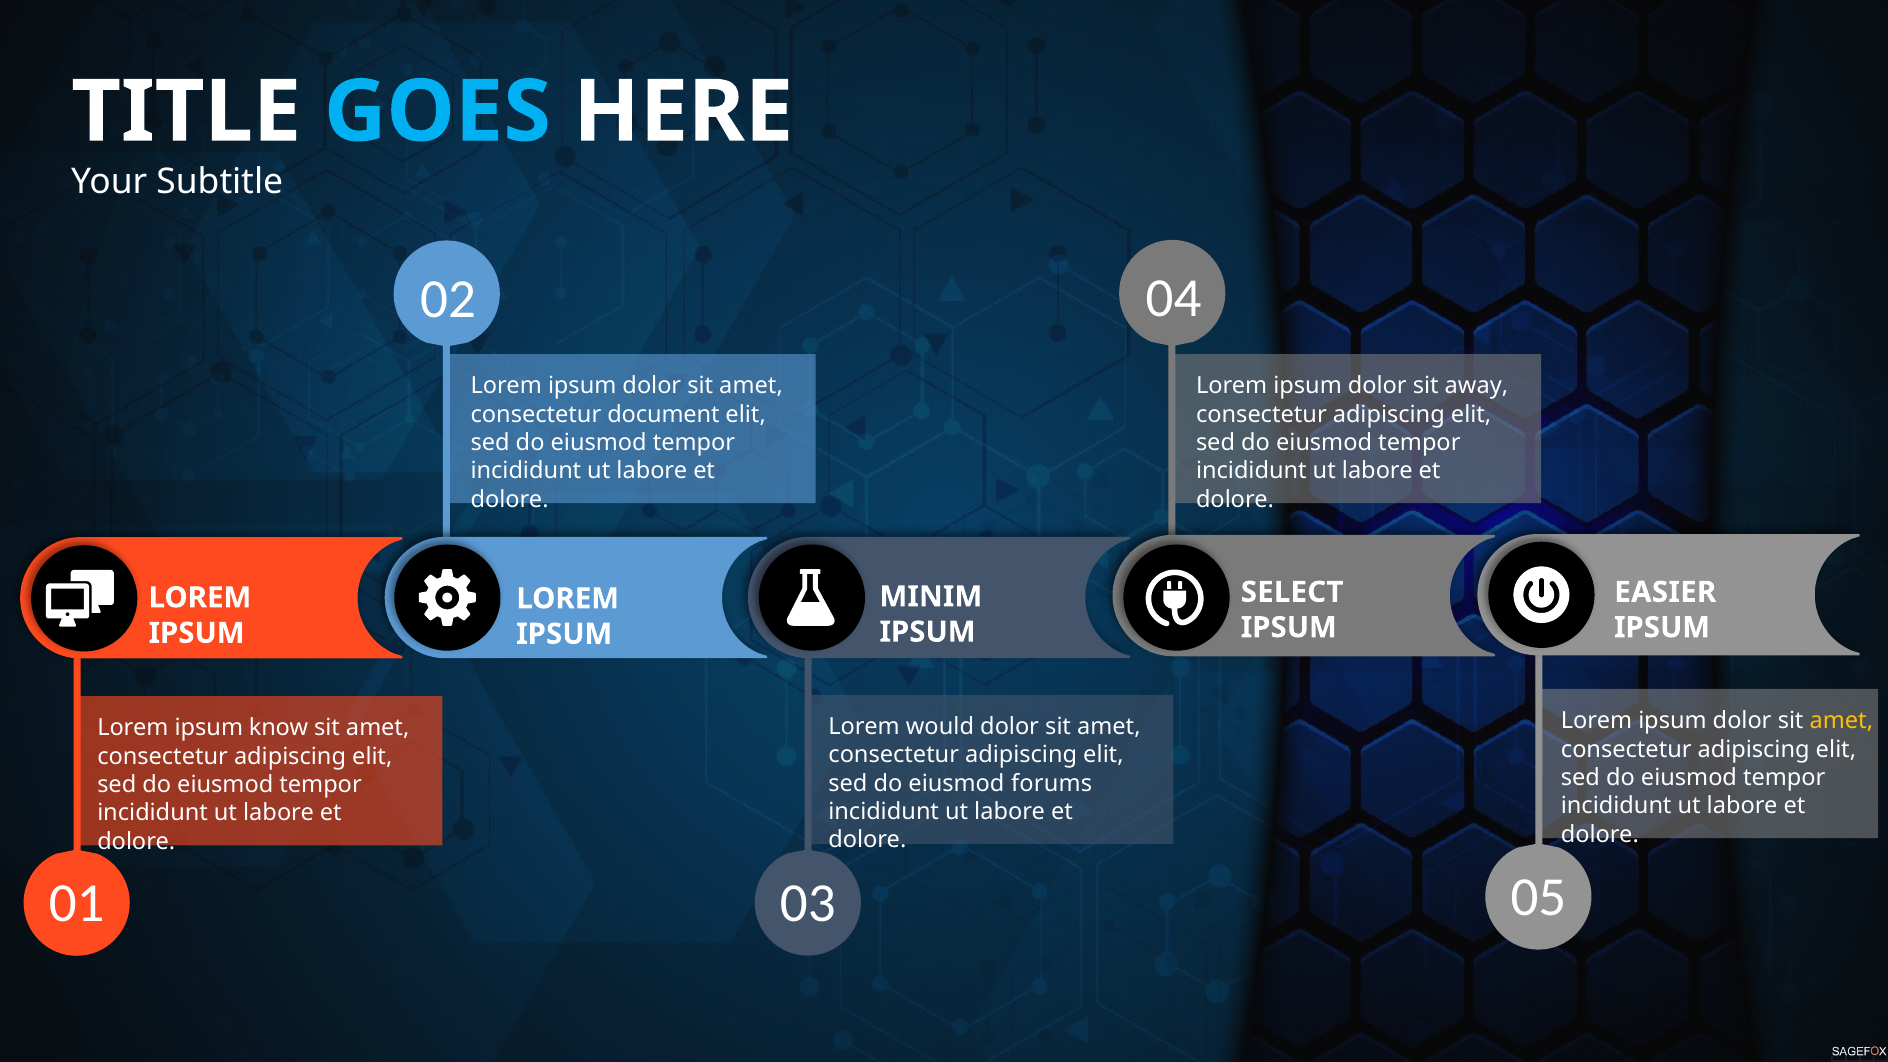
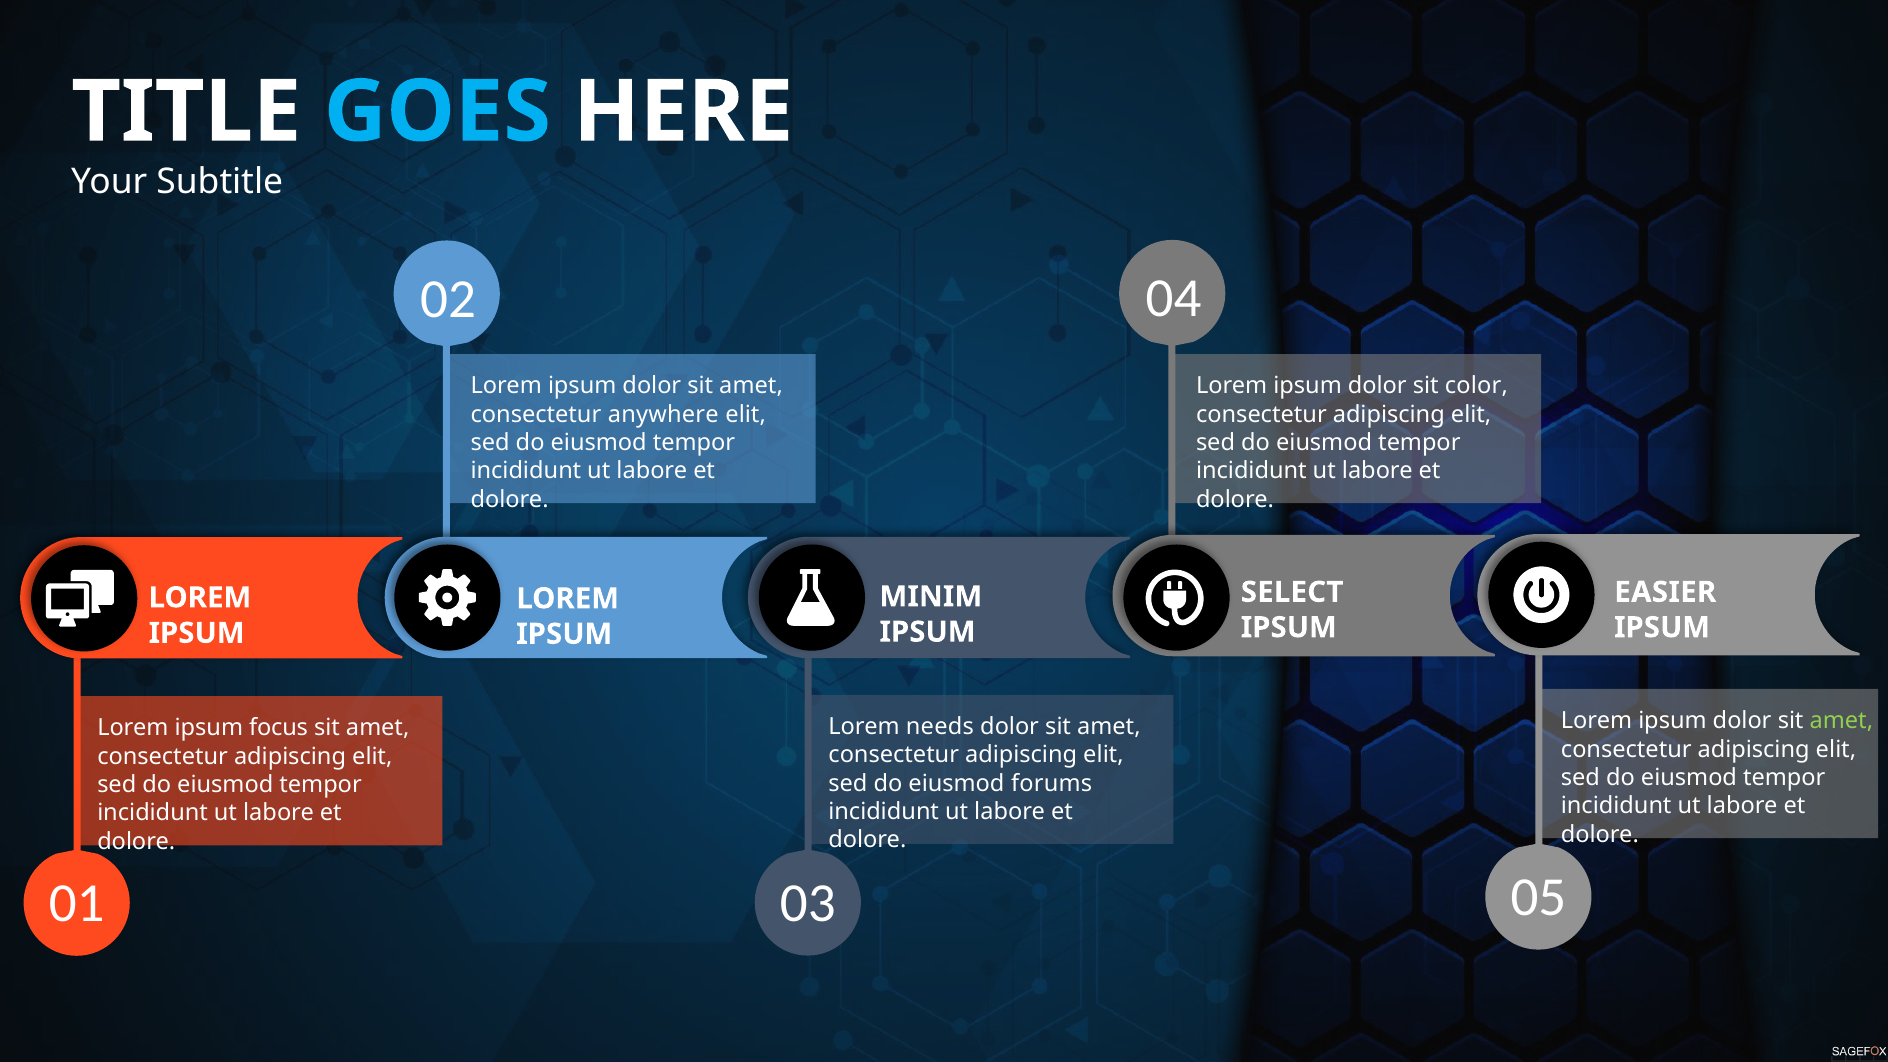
away: away -> color (1476, 386)
document: document -> anywhere (663, 414)
amet colour: yellow -> light green (1841, 721)
would: would -> needs (940, 727)
know: know -> focus (279, 728)
